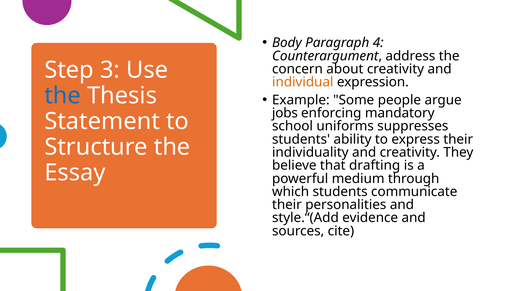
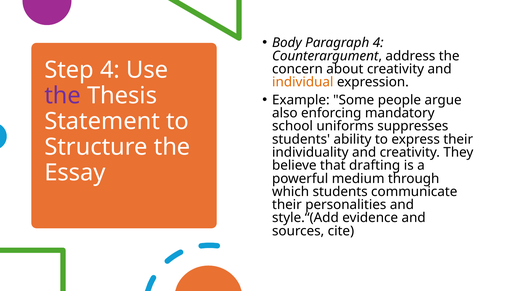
Step 3: 3 -> 4 (110, 70)
the colour: blue -> purple (63, 96)
jobs: jobs -> also (285, 113)
